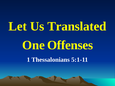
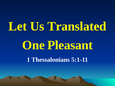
Offenses: Offenses -> Pleasant (70, 45)
